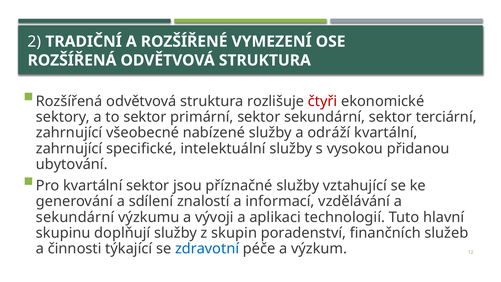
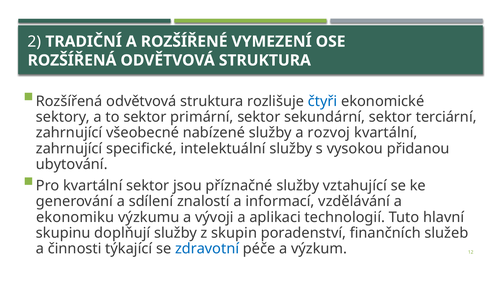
čtyři colour: red -> blue (323, 101)
odráží: odráží -> rozvoj (329, 133)
sekundární: sekundární -> ekonomiku (75, 217)
